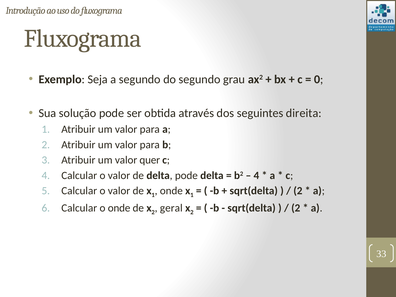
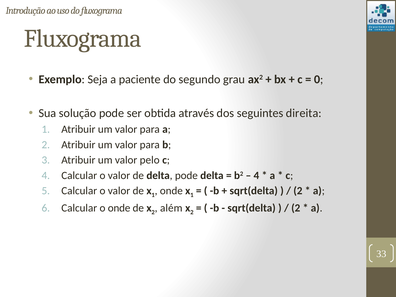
a segundo: segundo -> paciente (140, 79)
quer: quer -> pelo (150, 160)
geral: geral -> além (171, 208)
